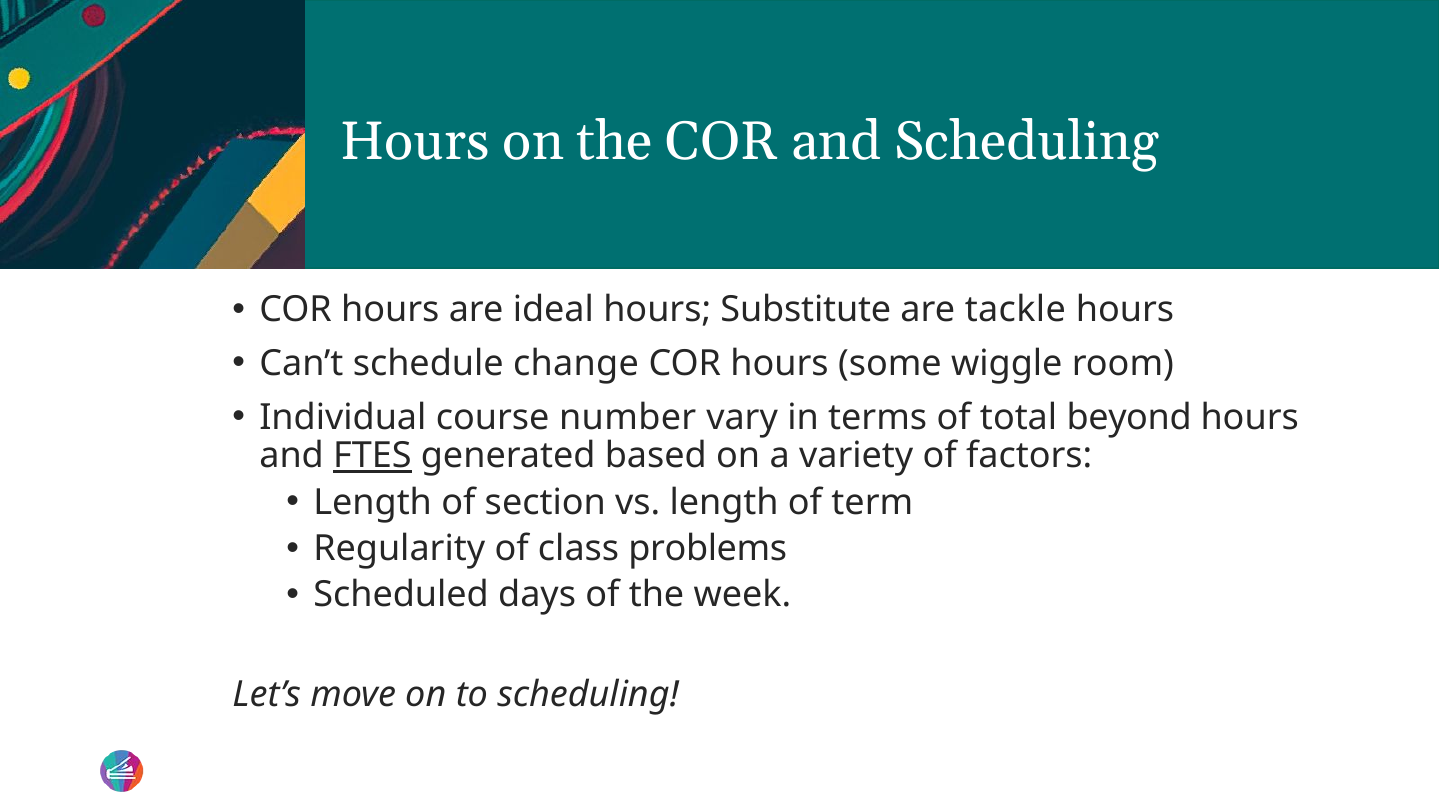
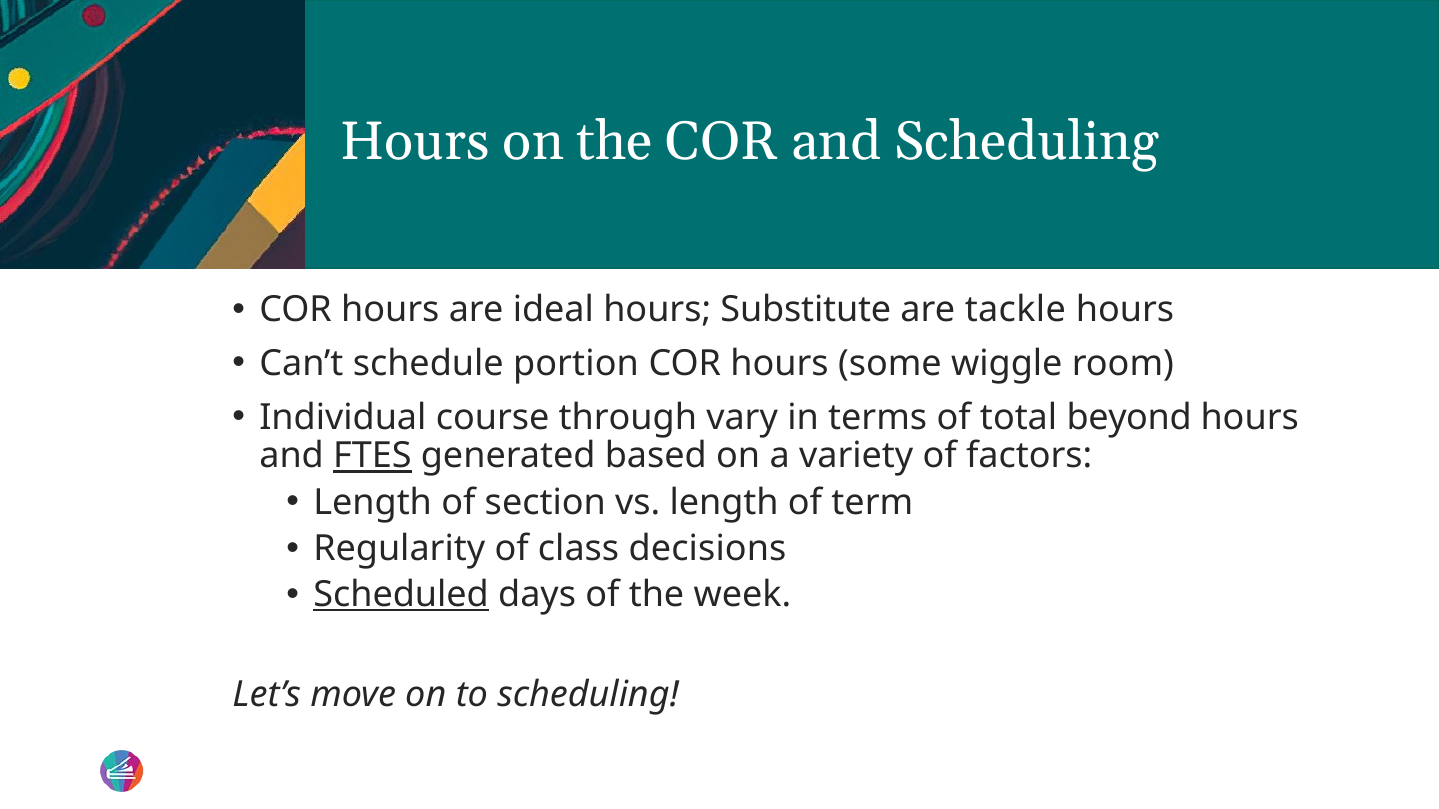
change: change -> portion (576, 364)
number: number -> through (628, 417)
problems: problems -> decisions (708, 549)
Scheduled underline: none -> present (401, 595)
